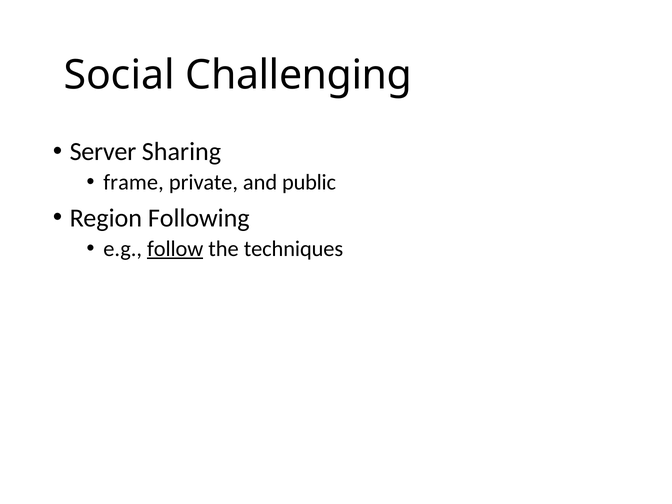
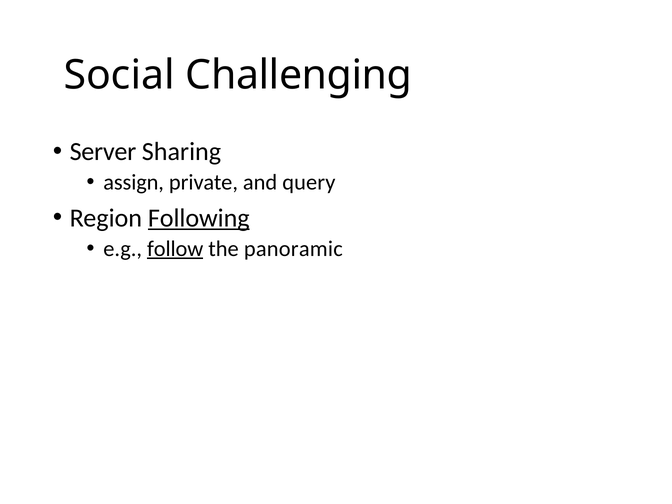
frame: frame -> assign (134, 182)
public: public -> query (309, 182)
Following underline: none -> present (199, 218)
techniques: techniques -> panoramic (293, 249)
